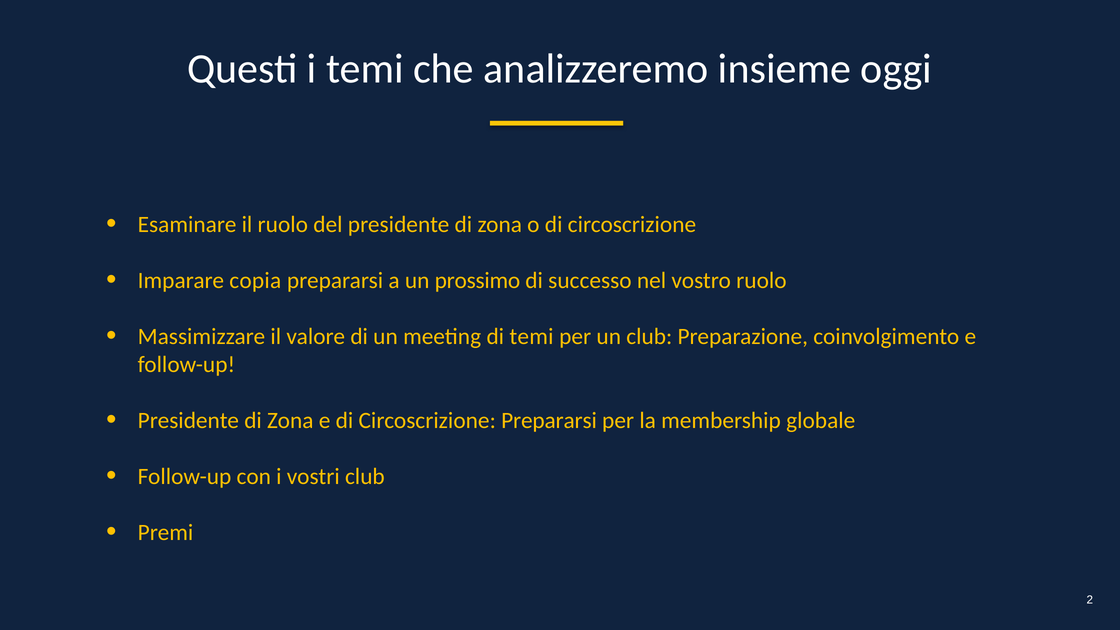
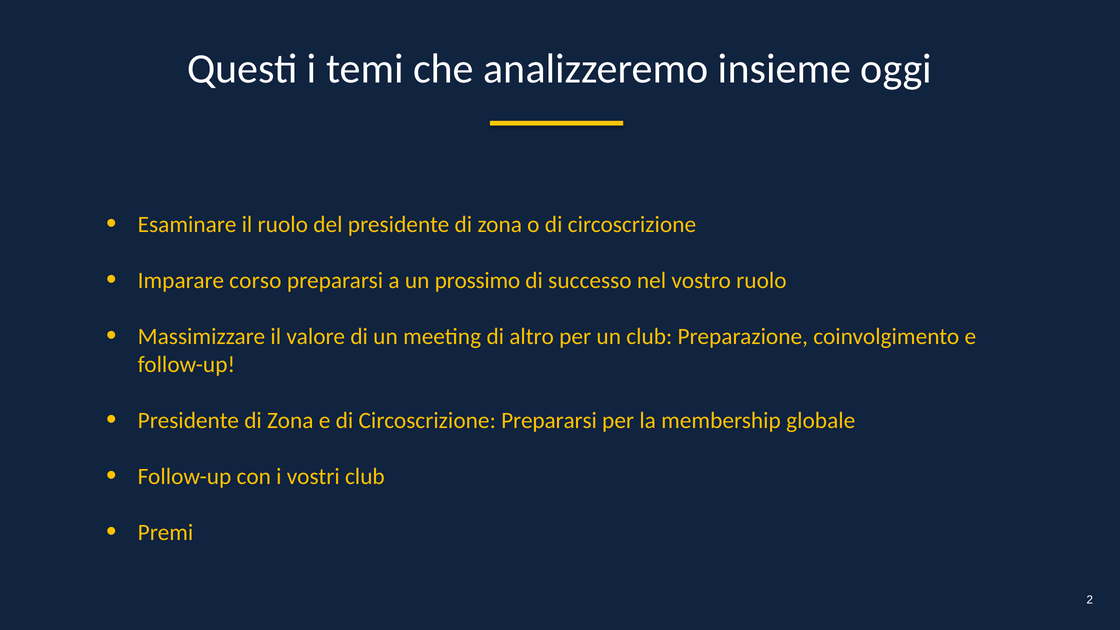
copia: copia -> corso (255, 280)
di temi: temi -> altro (532, 336)
